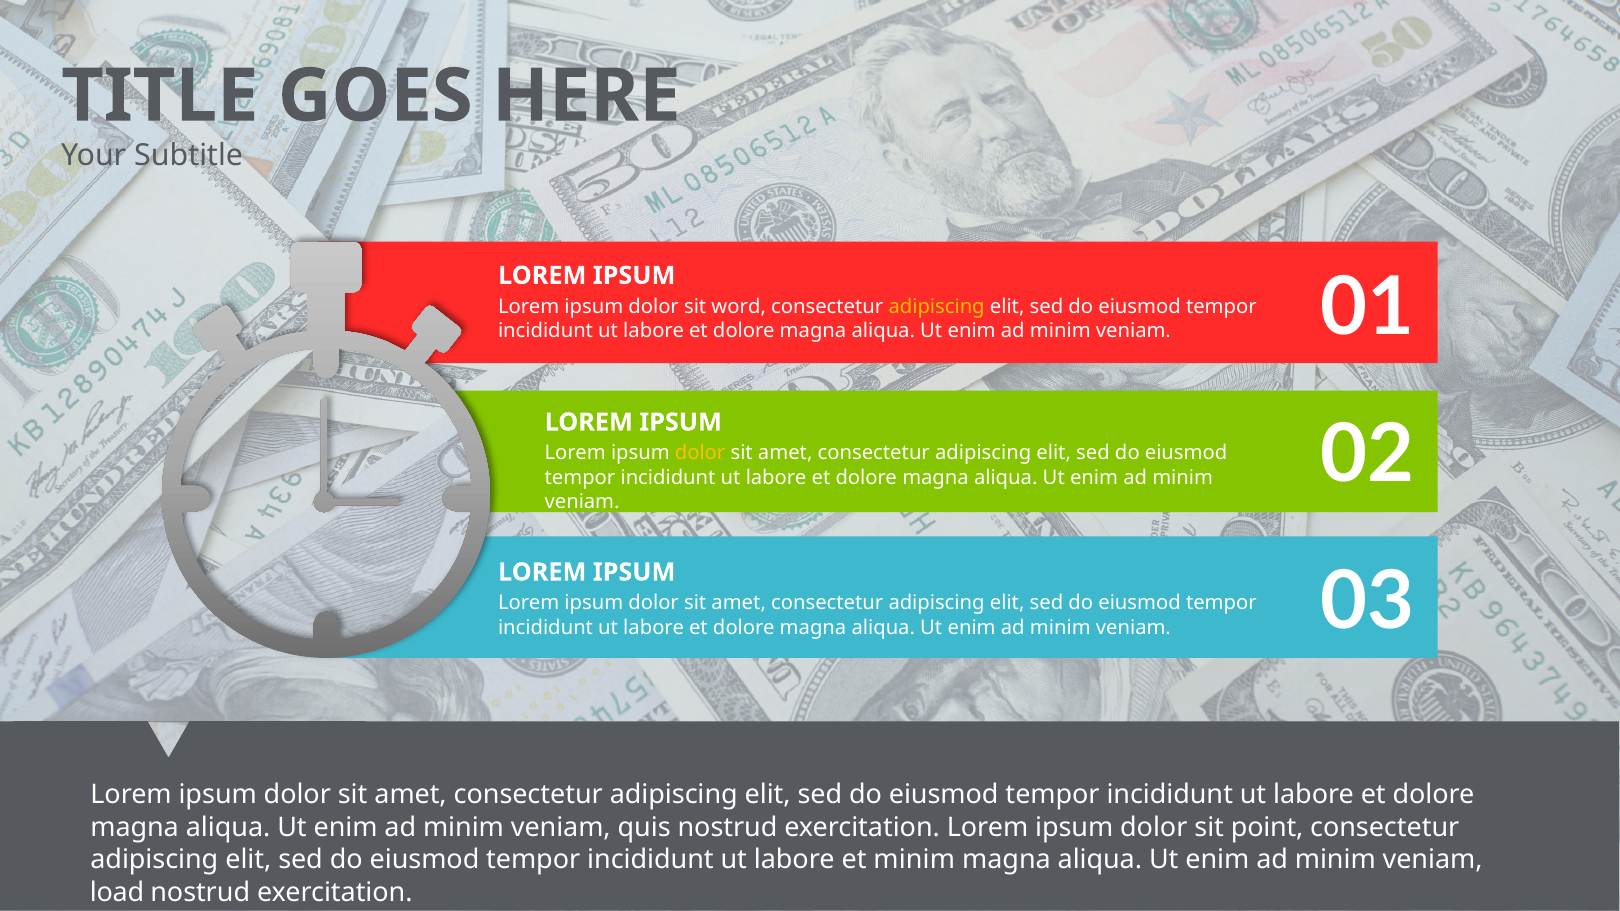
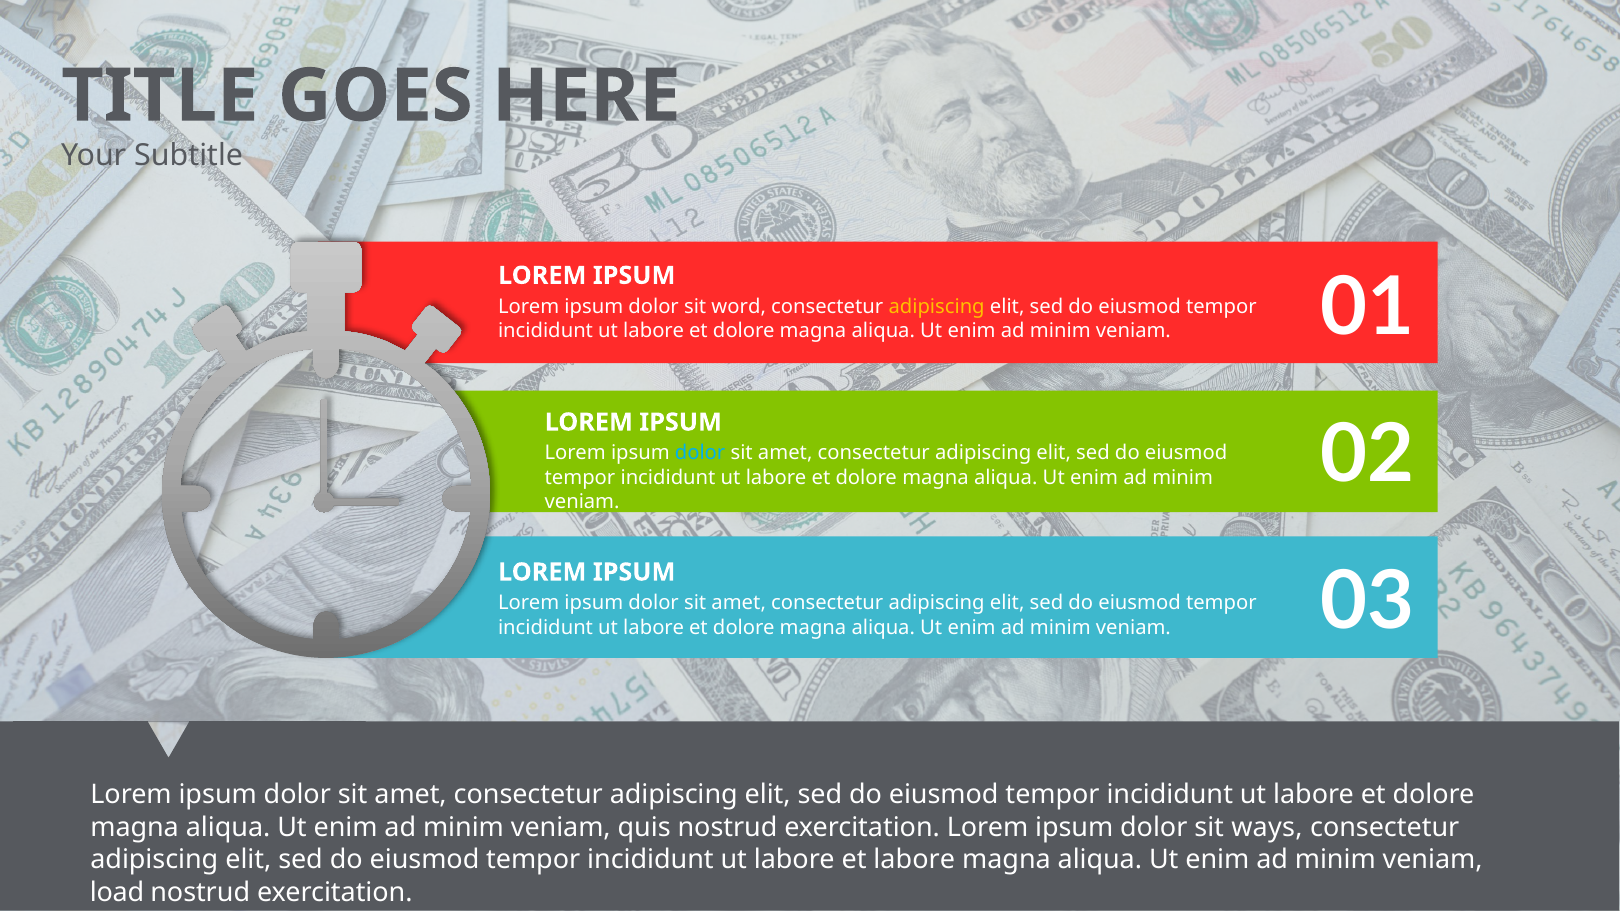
dolor colour: yellow -> light blue (700, 453)
point: point -> ways (1267, 828)
et minim: minim -> labore (914, 860)
